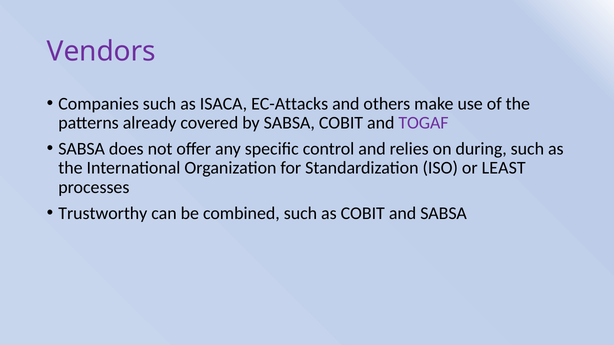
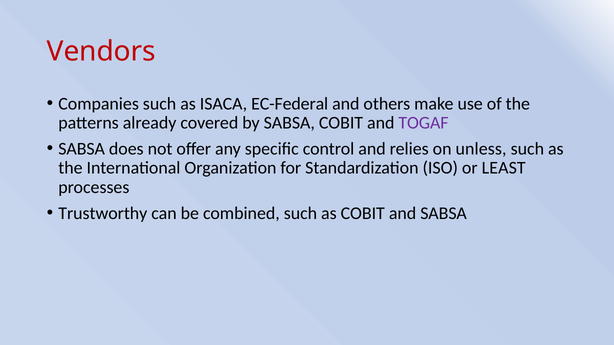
Vendors colour: purple -> red (101, 52)
EC-Attacks: EC-Attacks -> EC-Federal (290, 104)
during: during -> unless (481, 149)
